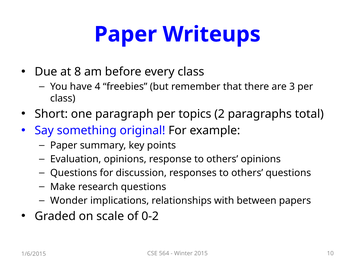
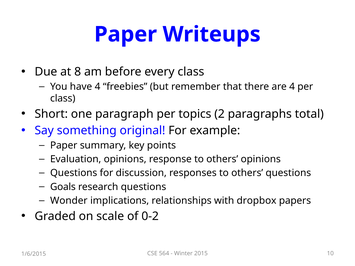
are 3: 3 -> 4 (292, 87)
Make: Make -> Goals (63, 187)
between: between -> dropbox (257, 201)
